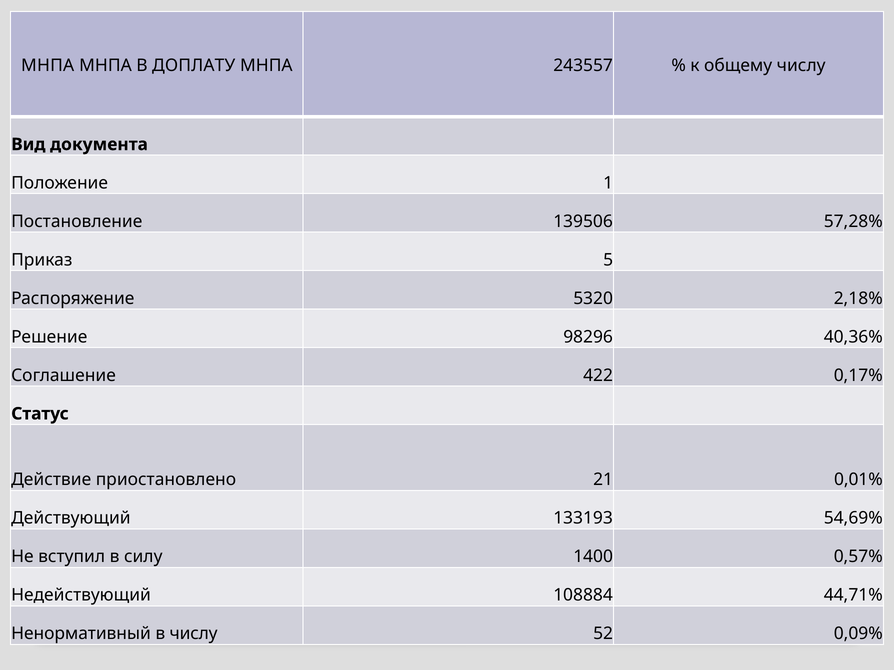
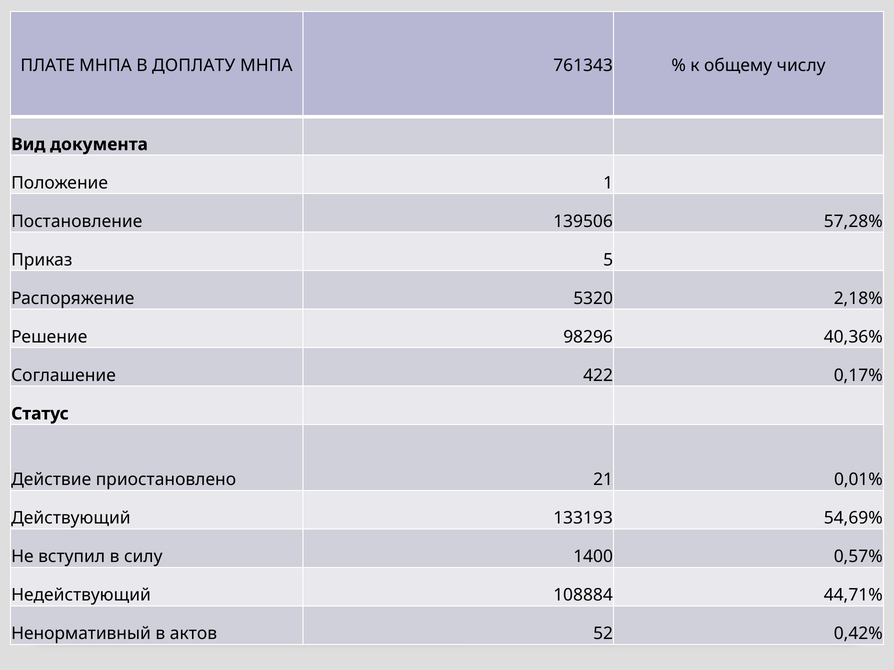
МНПА: МНПА -> ПЛАТЕ (48, 66)
243557: 243557 -> 761343 (583, 66)
в числу: числу -> актов (193, 634)
0,09%: 0,09% -> 0,42% (858, 634)
